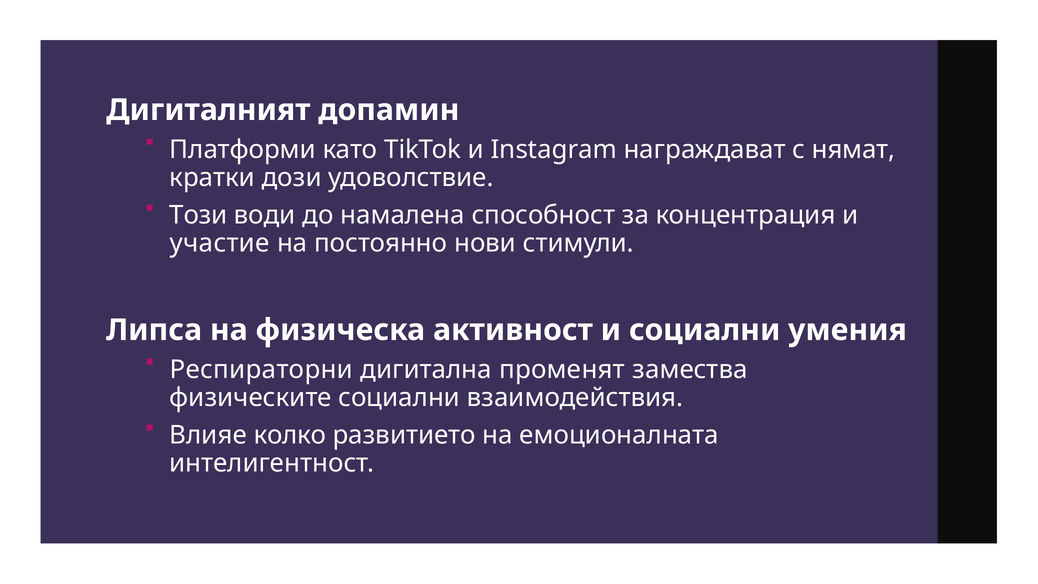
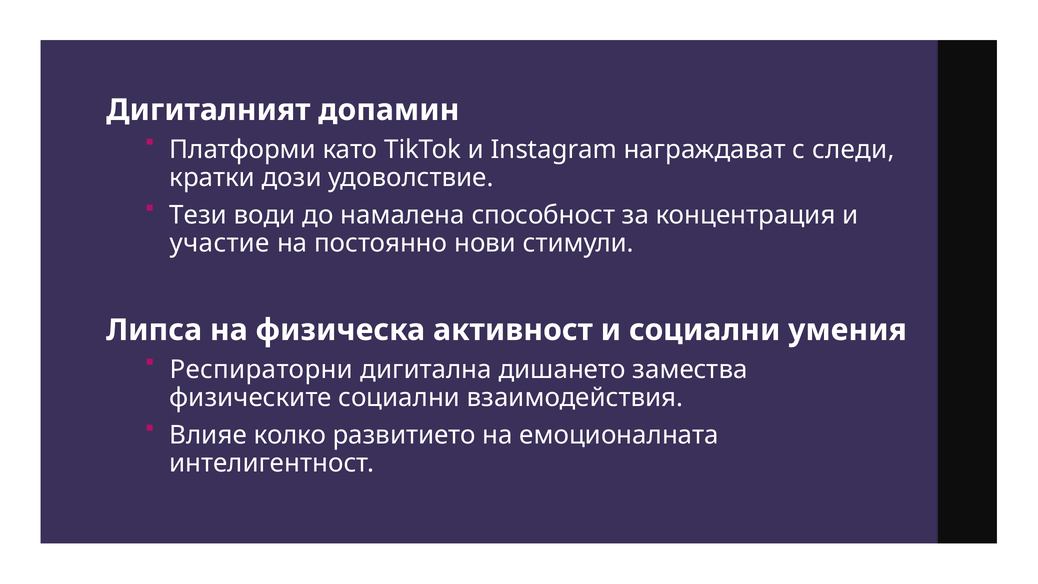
нямат: нямат -> следи (853, 149)
Този: Този -> Тези (198, 215)
променят: променят -> дишането (562, 369)
